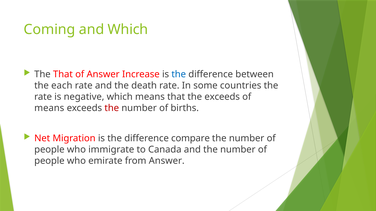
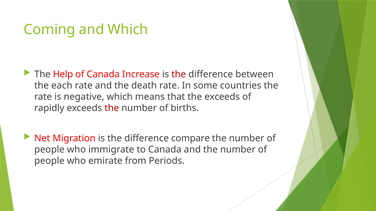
The That: That -> Help (63, 74)
of Answer: Answer -> Canada (103, 74)
the colour: blue -> red (179, 74)
means: means -> rapidly (49, 108)
from Answer: Answer -> Periods (167, 161)
